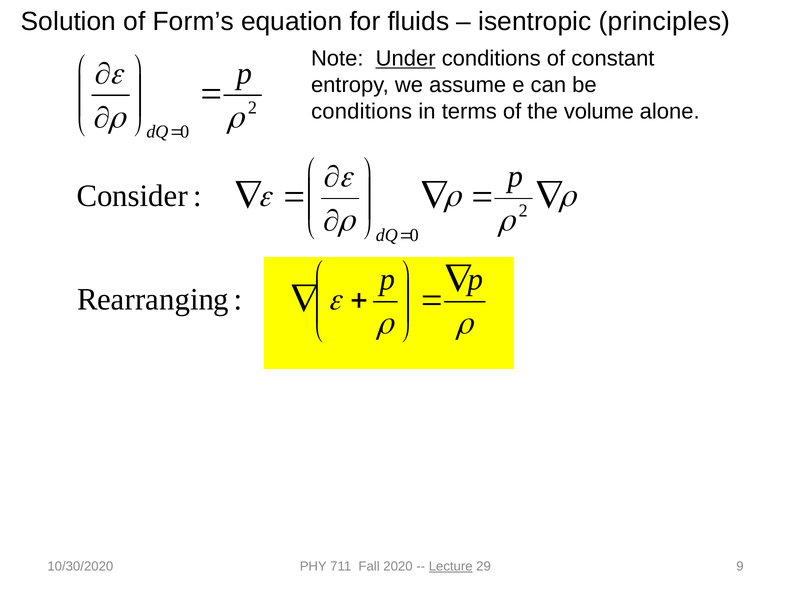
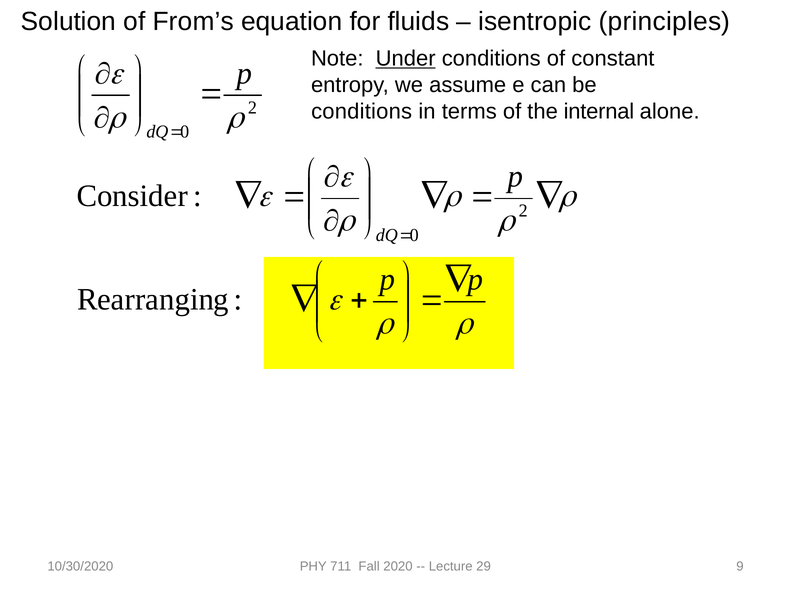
Form’s: Form’s -> From’s (193, 22)
volume: volume -> internal (599, 111)
Lecture underline: present -> none (451, 567)
